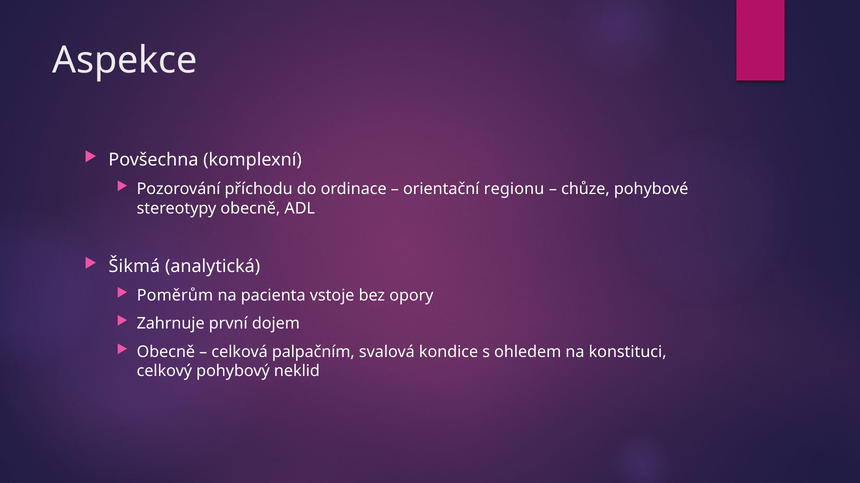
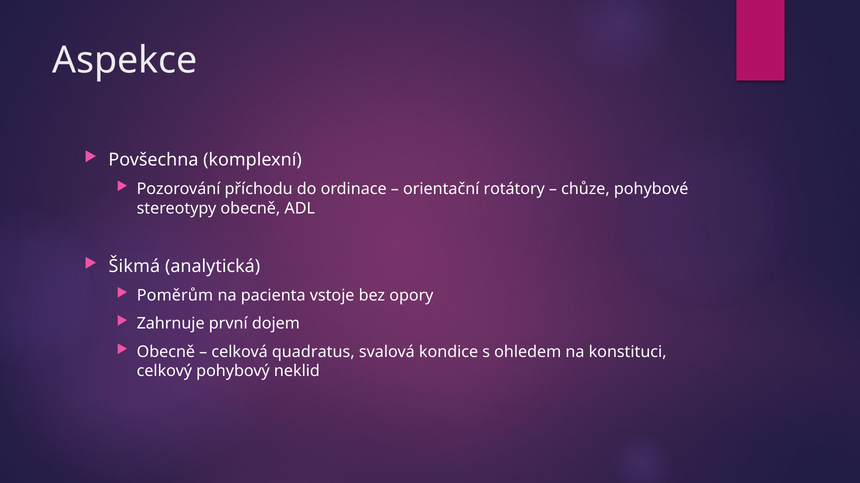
regionu: regionu -> rotátory (514, 189)
palpačním: palpačním -> quadratus (313, 352)
